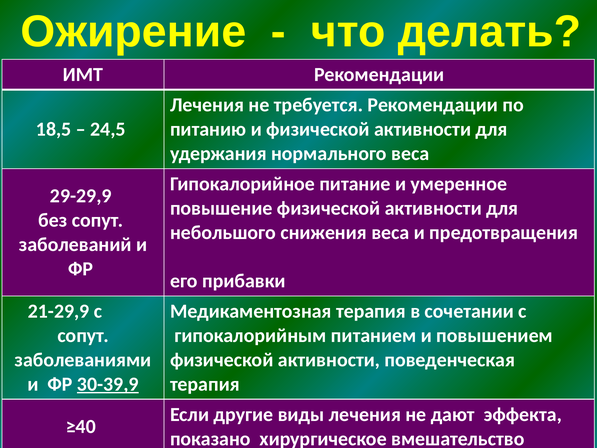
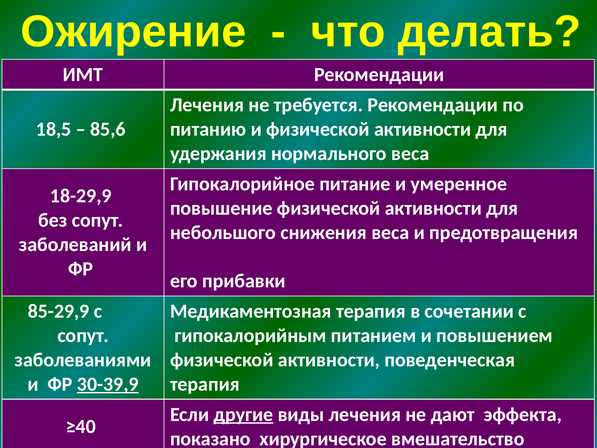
24,5: 24,5 -> 85,6 (108, 129)
29-29,9: 29-29,9 -> 18-29,9 (81, 196)
21-29,9: 21-29,9 -> 85-29,9 (59, 311)
другие underline: none -> present (243, 414)
